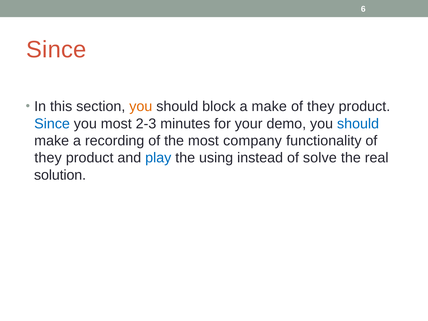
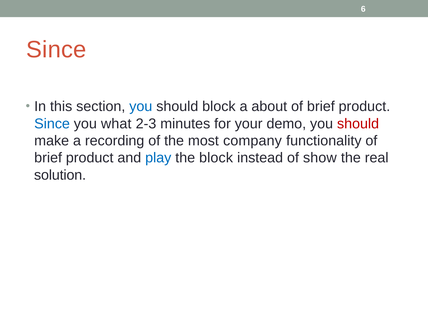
you colour: orange -> blue (141, 107)
a make: make -> about (269, 107)
they: they -> brief (321, 107)
you most: most -> what (116, 124)
should colour: blue -> red (358, 124)
they: they -> brief (48, 158)
the using: using -> block (216, 158)
solve: solve -> show (320, 158)
